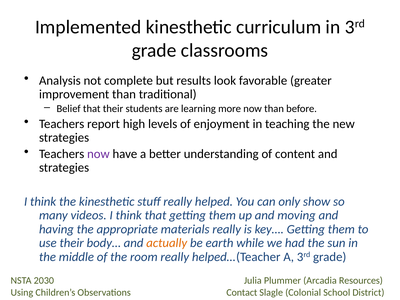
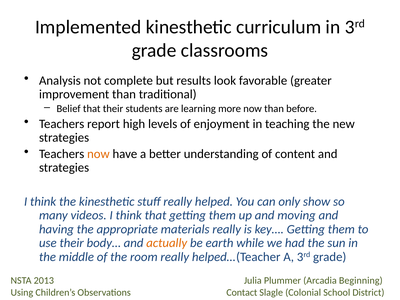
now colour: purple -> orange (98, 154)
2030: 2030 -> 2013 (44, 280)
Resources: Resources -> Beginning (361, 280)
